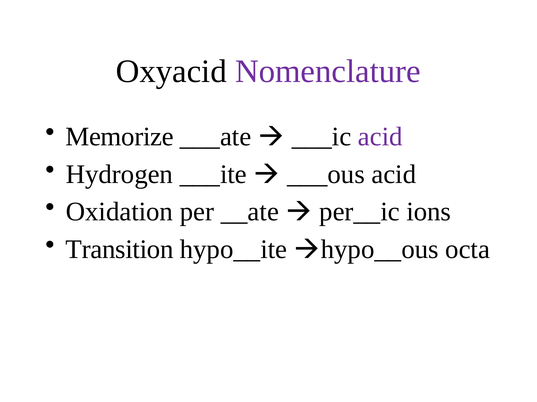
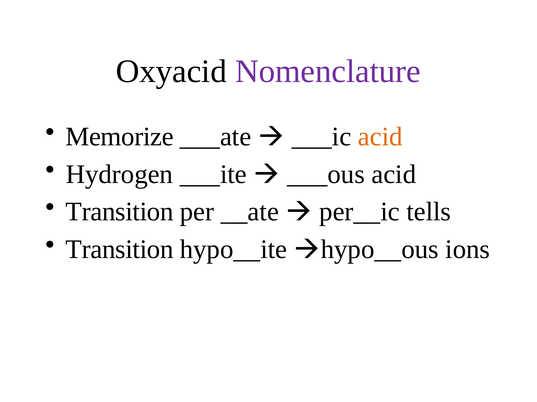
acid colour: purple -> orange (380, 137)
Oxidation: Oxidation -> Transition (120, 212)
ions: ions -> tells (429, 212)
octa: octa -> ions (468, 250)
